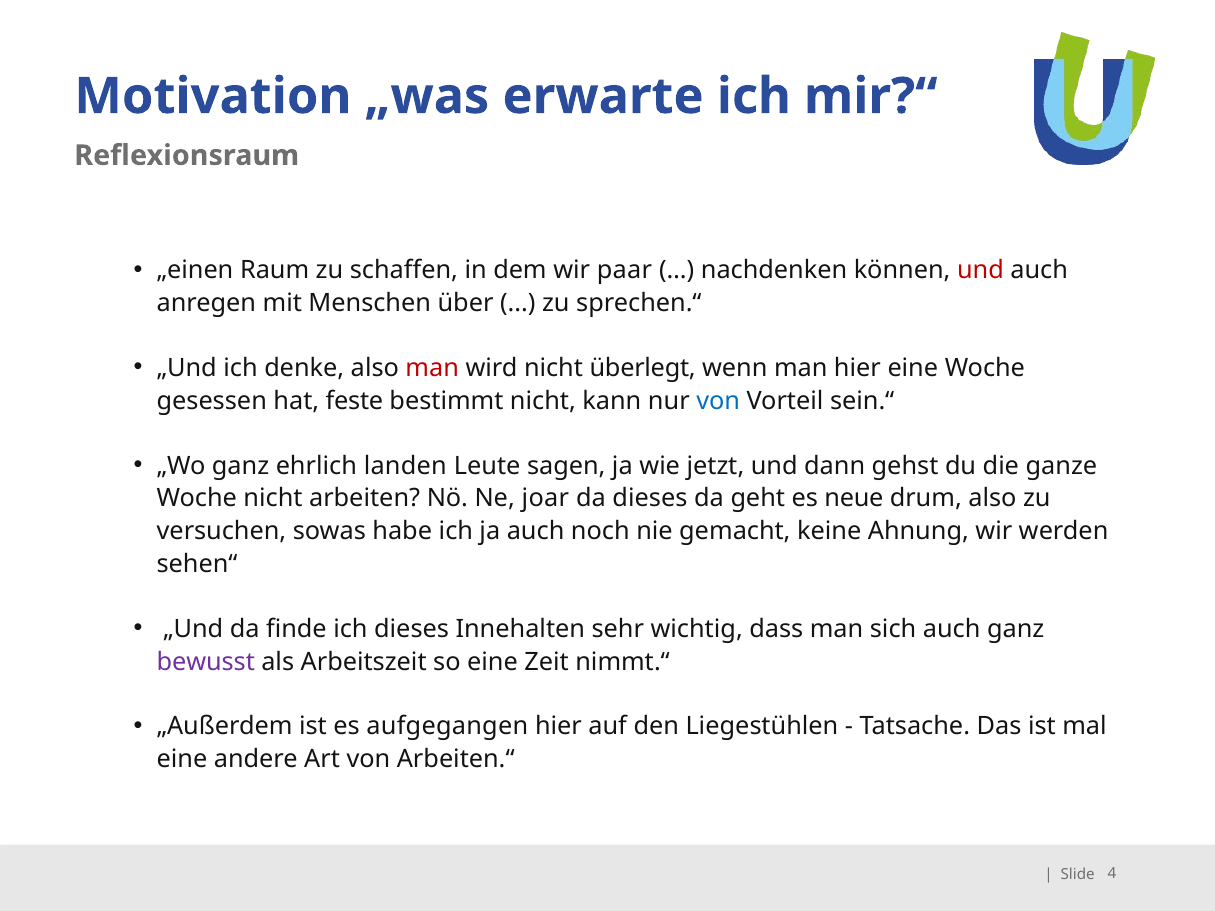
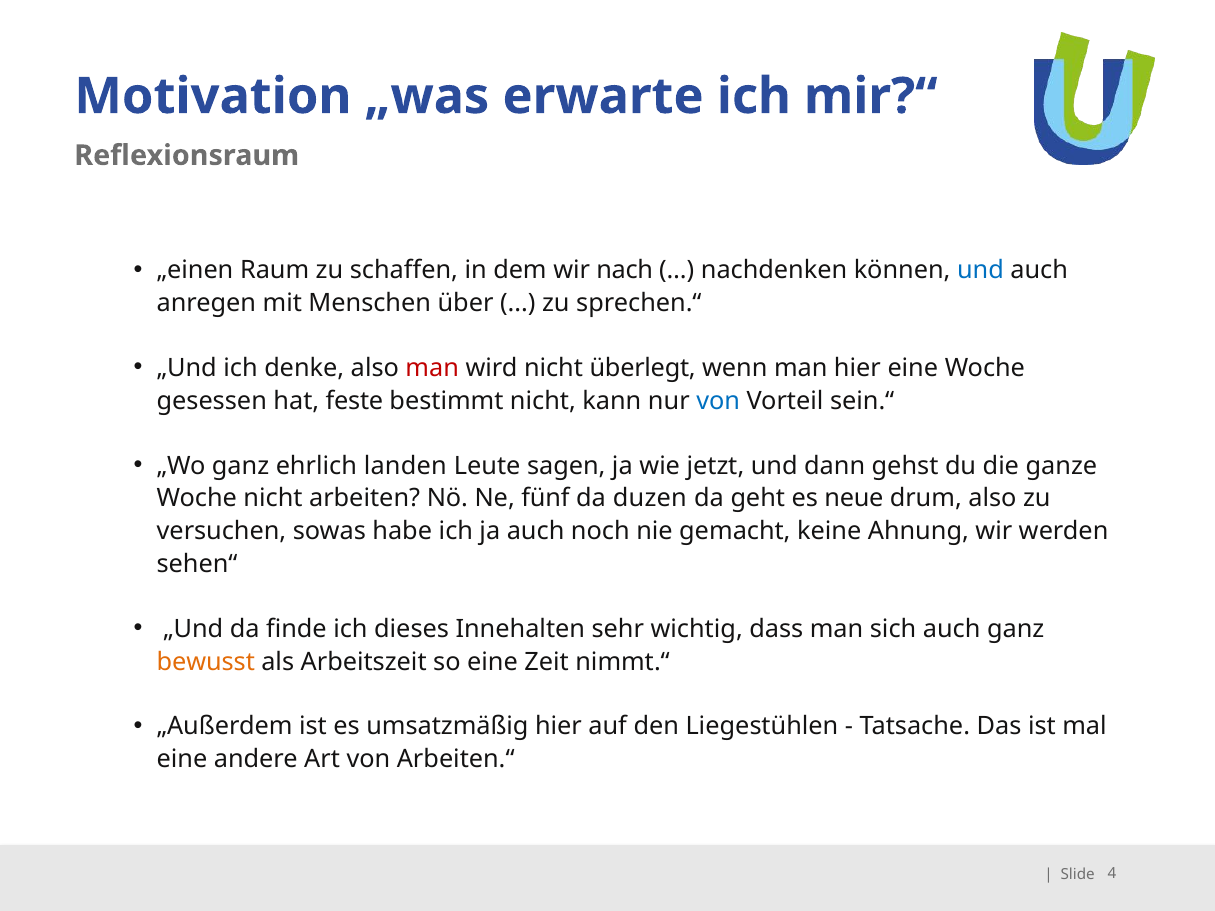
paar: paar -> nach (625, 271)
und colour: red -> blue (980, 271)
joar: joar -> fünf (546, 499)
da dieses: dieses -> duzen (650, 499)
bewusst colour: purple -> orange (206, 662)
aufgegangen: aufgegangen -> umsatzmäßig (447, 727)
